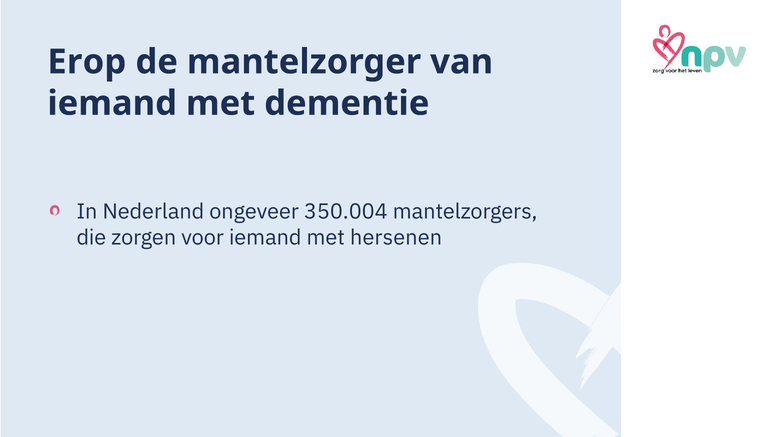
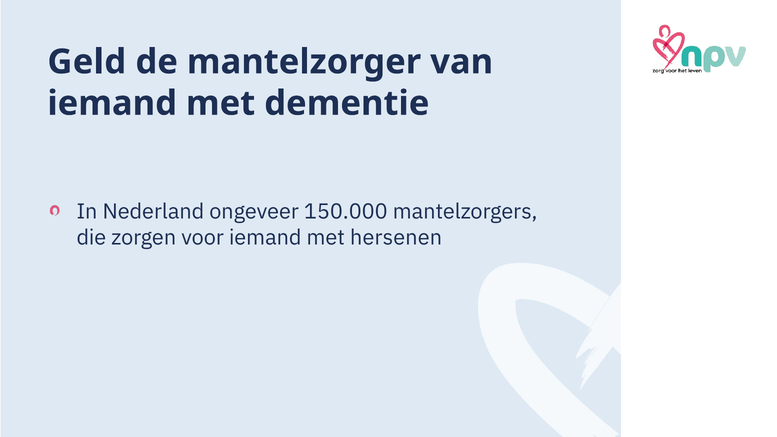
Erop: Erop -> Geld (87, 62)
350.004: 350.004 -> 150.000 (346, 212)
